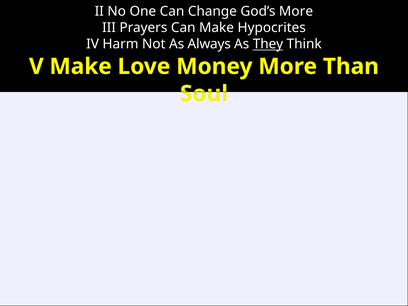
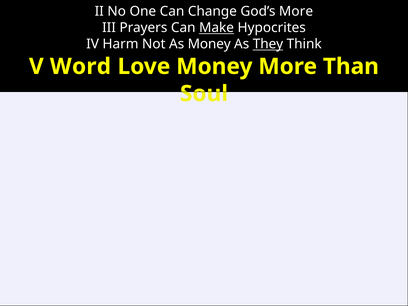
Make underline: none -> present (217, 28)
As Always: Always -> Money (209, 44)
V Make: Make -> Word (80, 66)
